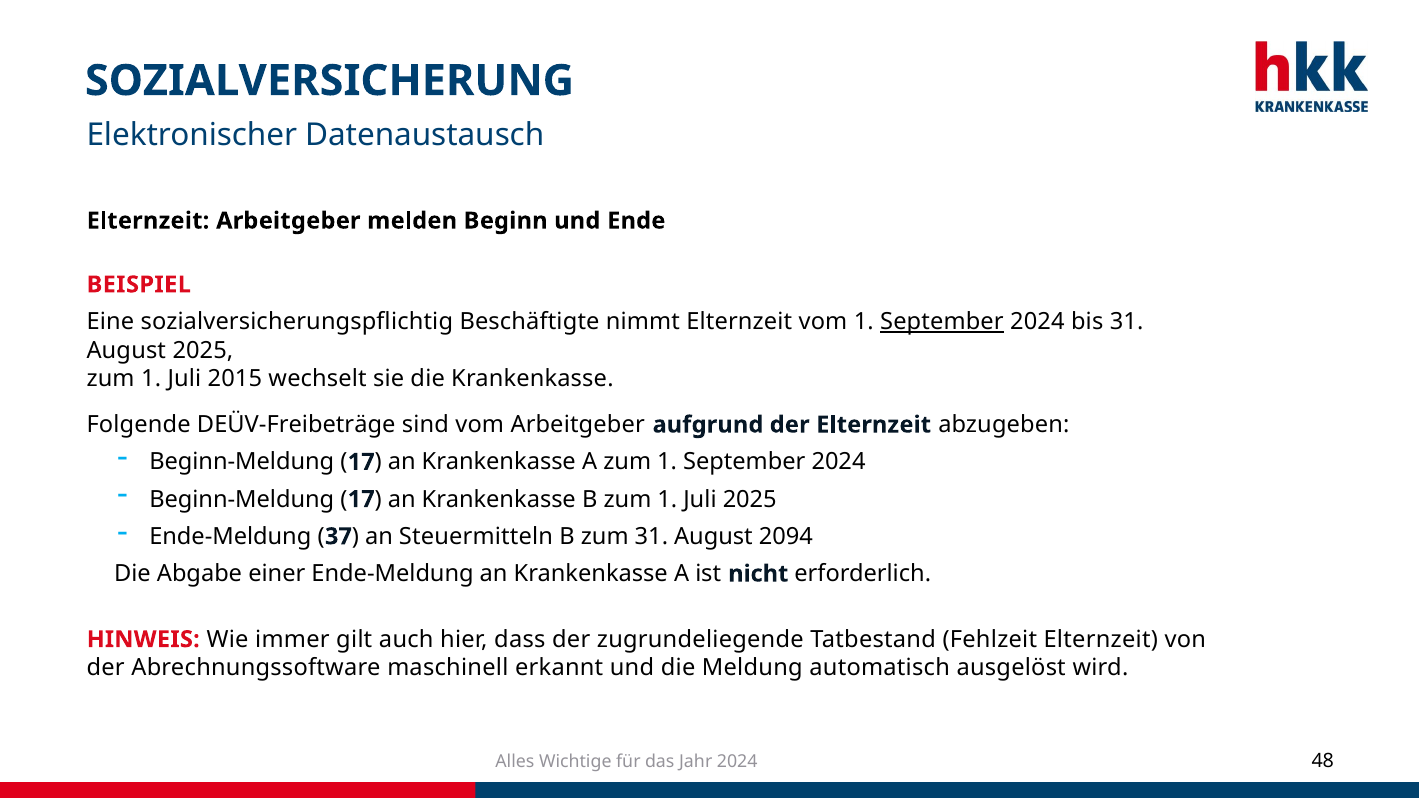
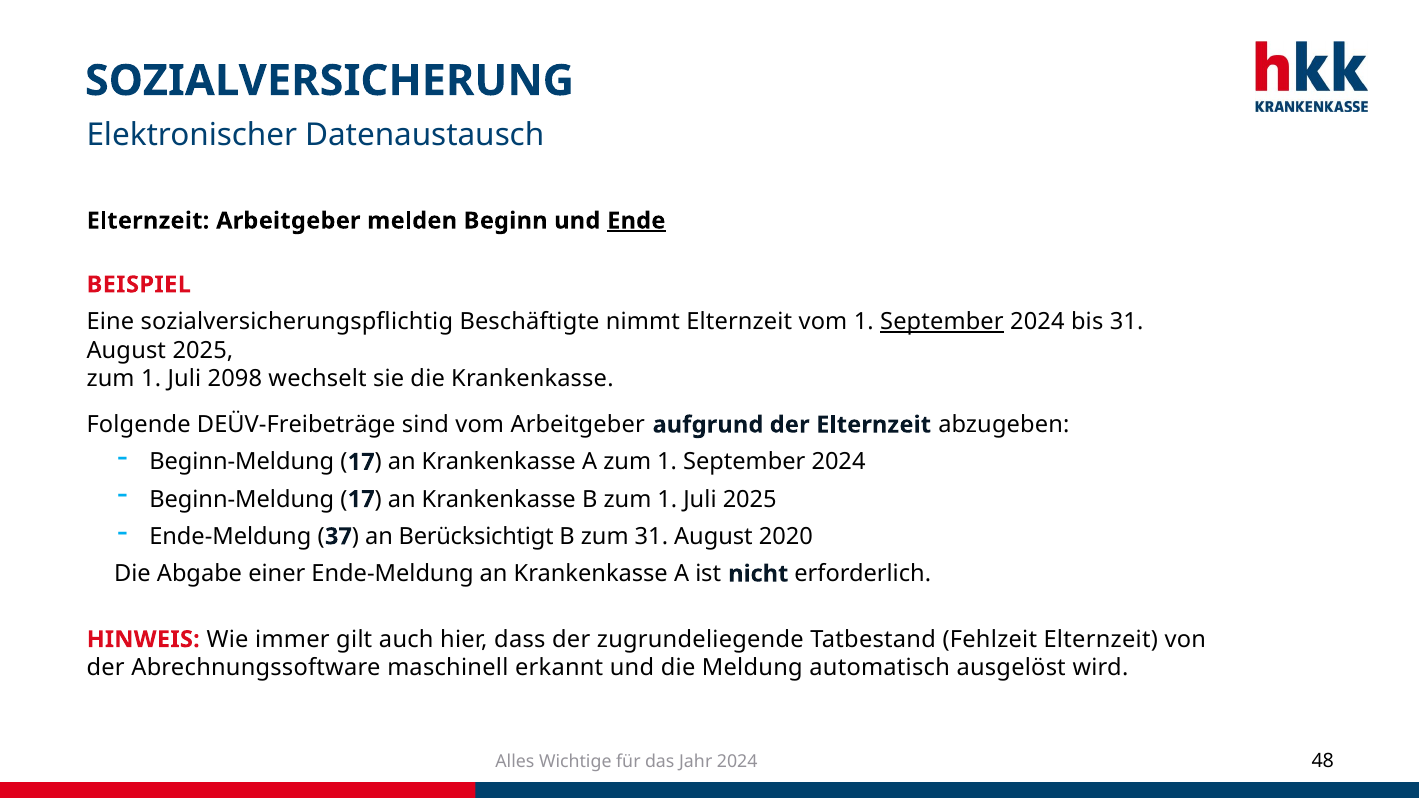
Ende underline: none -> present (636, 221)
2015: 2015 -> 2098 (235, 379)
Steuermitteln: Steuermitteln -> Berücksichtigt (476, 537)
2094: 2094 -> 2020 (786, 537)
